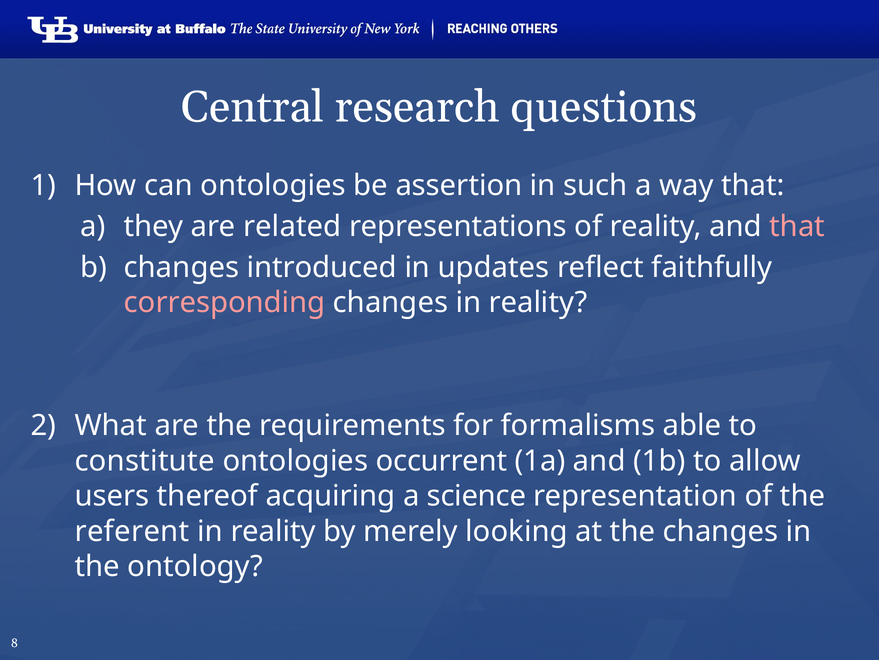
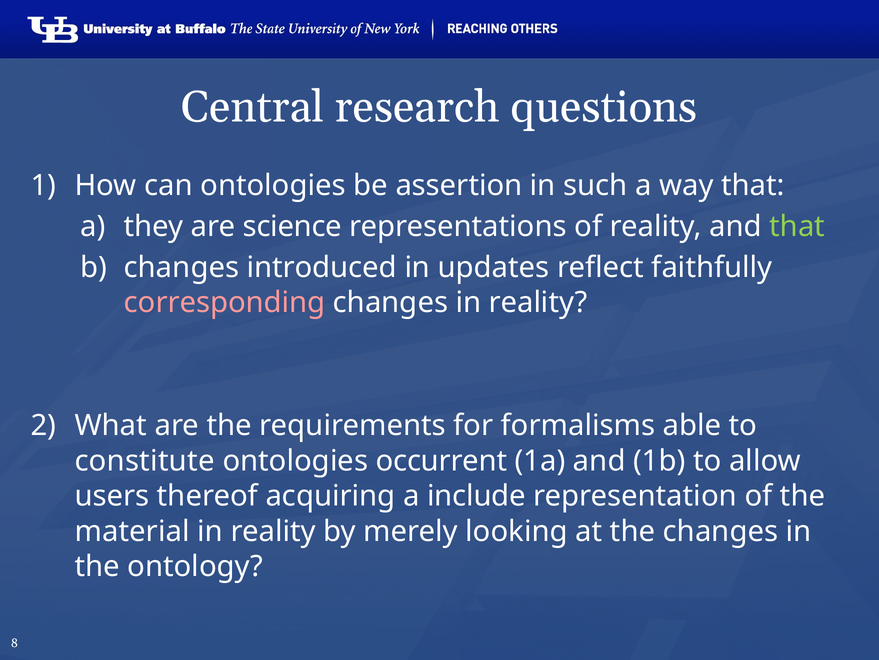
related: related -> science (292, 226)
that colour: pink -> light green (797, 226)
science: science -> include (476, 496)
referent: referent -> material (132, 531)
